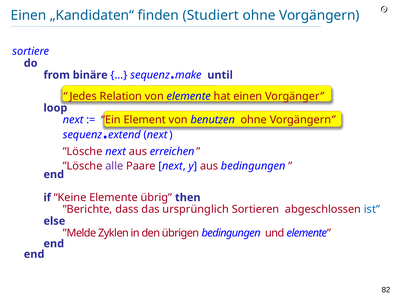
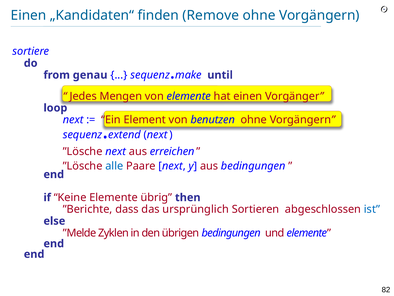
Studiert: Studiert -> Remove (211, 15)
binäre: binäre -> genau (90, 75)
Relation: Relation -> Mengen (121, 96)
alle colour: purple -> blue (114, 166)
